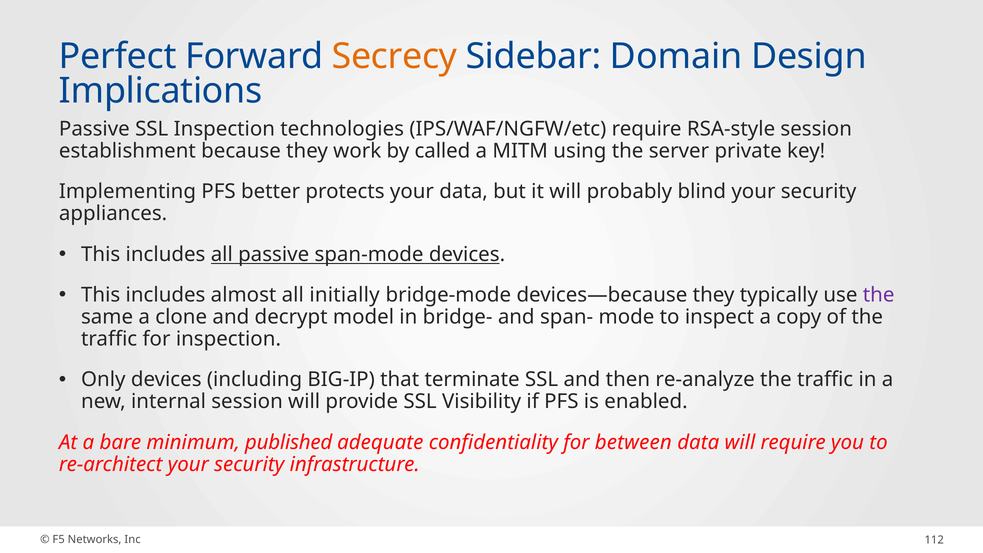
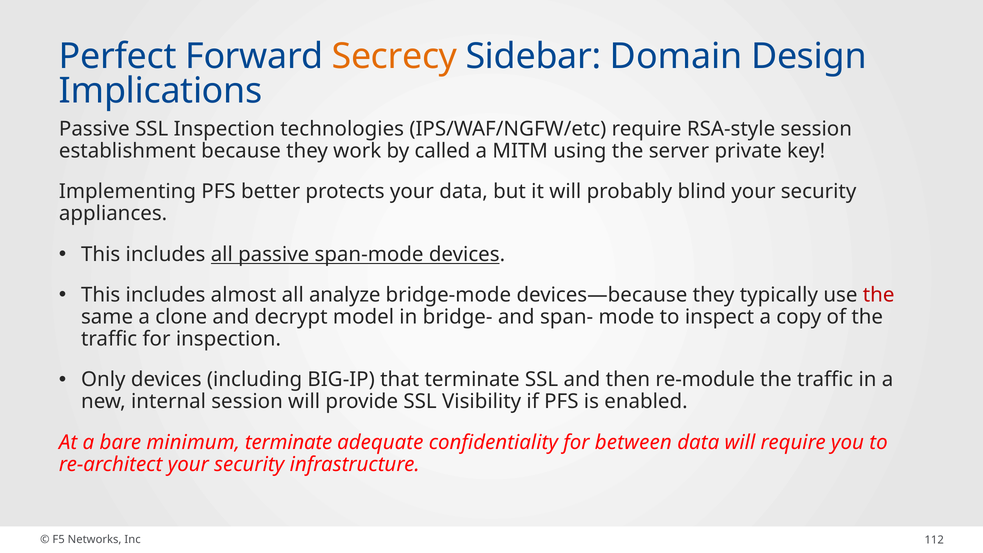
initially: initially -> analyze (345, 295)
the colour: purple -> red (879, 295)
re-analyze: re-analyze -> re-module (705, 380)
minimum published: published -> terminate (289, 442)
